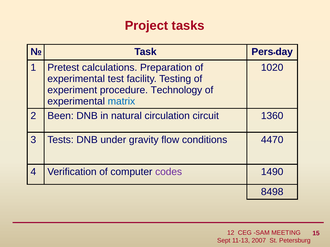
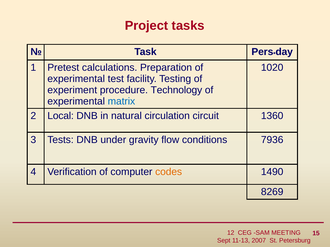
Been: Been -> Local (61, 116)
4470: 4470 -> 7936 (272, 140)
codes colour: purple -> orange (169, 172)
8498: 8498 -> 8269 (272, 192)
